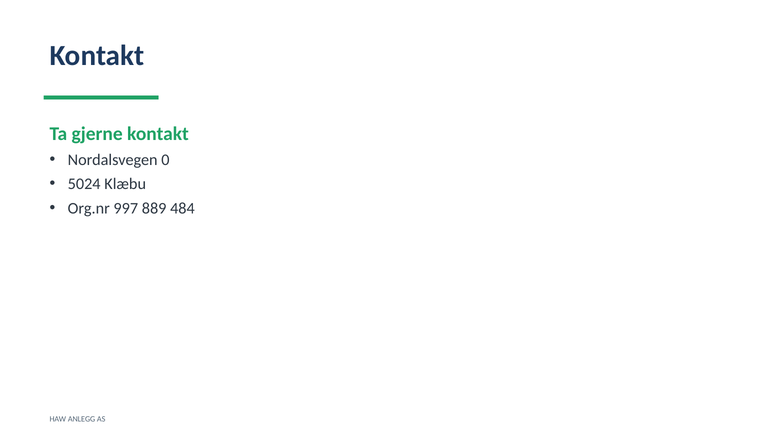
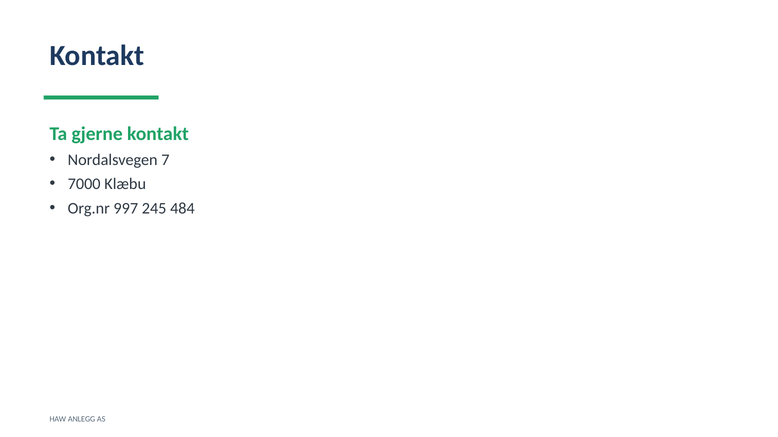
0: 0 -> 7 (165, 160)
5024: 5024 -> 7000 (84, 184)
889: 889 -> 245 (154, 209)
